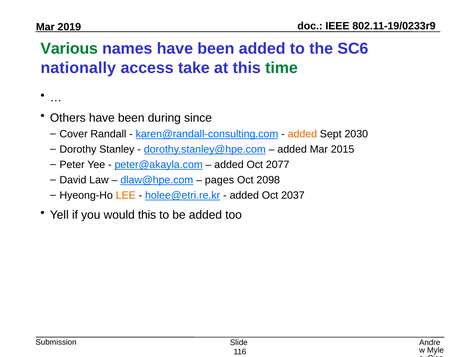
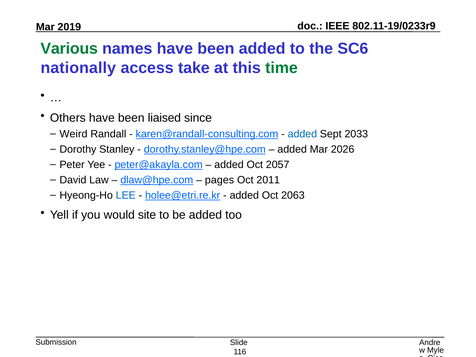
during: during -> liaised (164, 118)
Cover: Cover -> Weird (73, 134)
added colour: orange -> blue (302, 134)
2030: 2030 -> 2033 (356, 134)
2015: 2015 -> 2026 (343, 149)
2077: 2077 -> 2057 (278, 165)
2098: 2098 -> 2011 (268, 180)
LEE colour: orange -> blue (126, 195)
2037: 2037 -> 2063 (293, 195)
would this: this -> site (147, 215)
